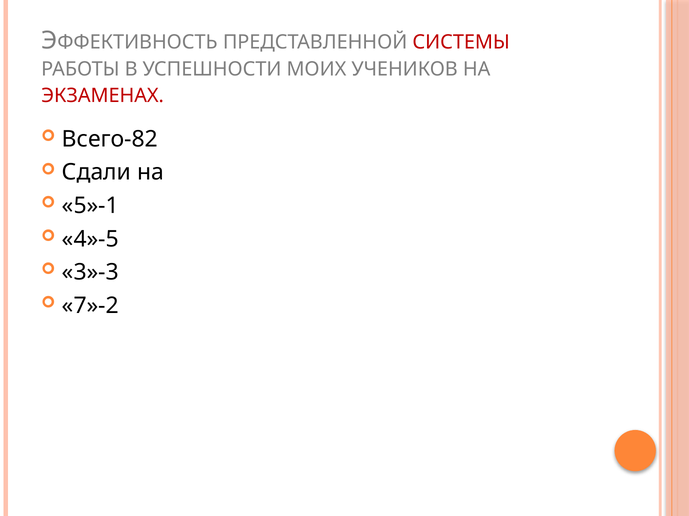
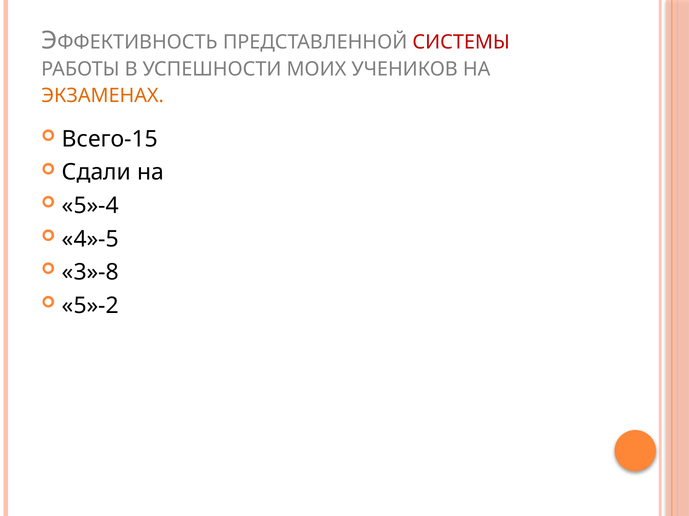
ЭКЗАМЕНАХ colour: red -> orange (103, 96)
Всего-82: Всего-82 -> Всего-15 (110, 139)
5»-1: 5»-1 -> 5»-4 (90, 206)
3»-3: 3»-3 -> 3»-8 (90, 273)
7»-2: 7»-2 -> 5»-2 (90, 306)
